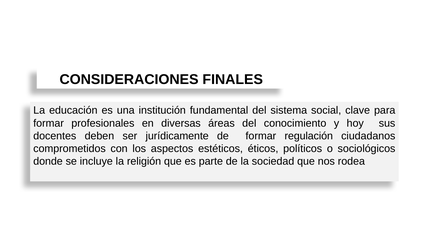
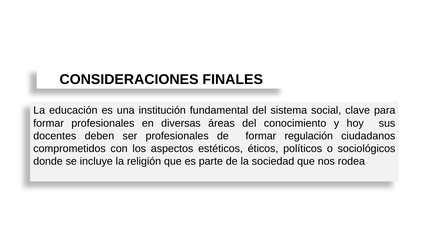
ser jurídicamente: jurídicamente -> profesionales (177, 136)
